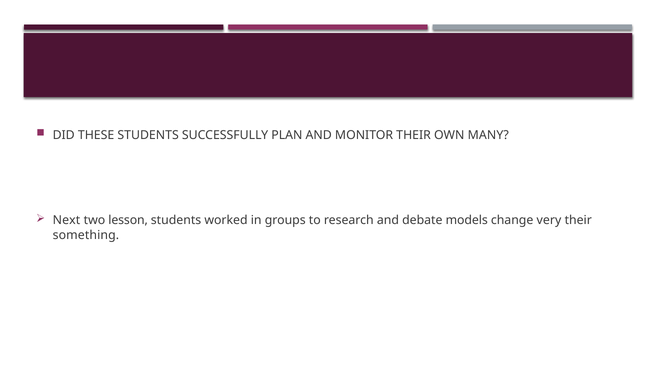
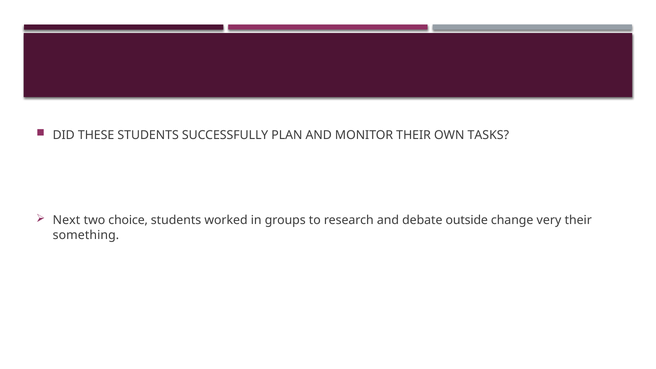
MANY: MANY -> TASKS (488, 135)
lesson: lesson -> choice (128, 220)
models: models -> outside (467, 220)
